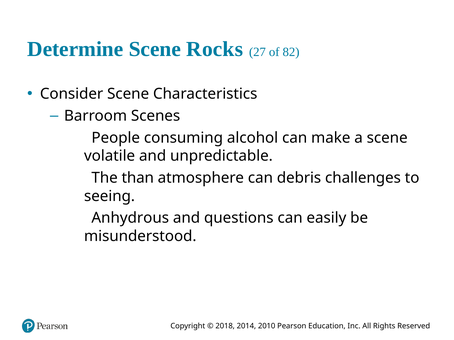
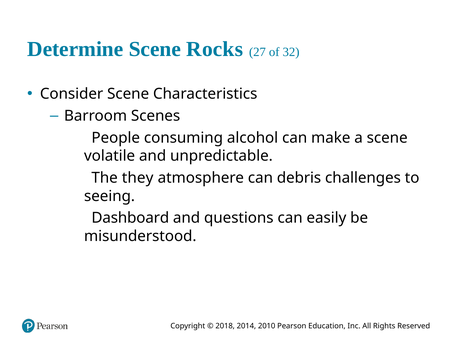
82: 82 -> 32 (291, 52)
than: than -> they (138, 178)
Anhydrous: Anhydrous -> Dashboard (130, 218)
